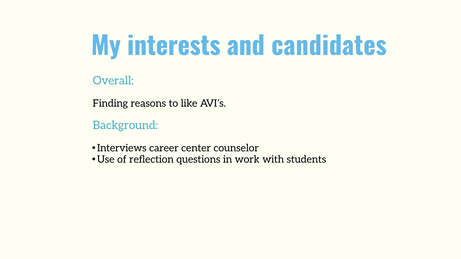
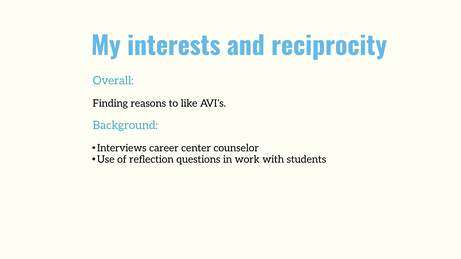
candidates: candidates -> reciprocity (329, 47)
